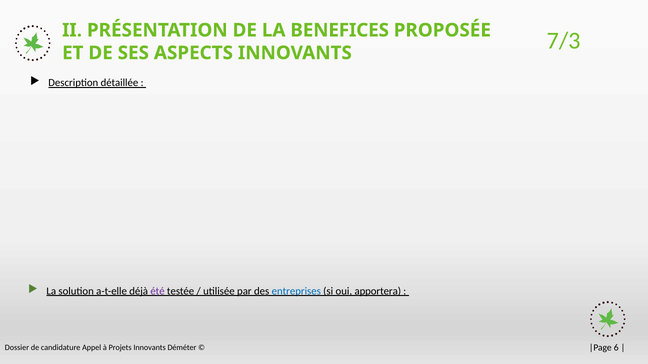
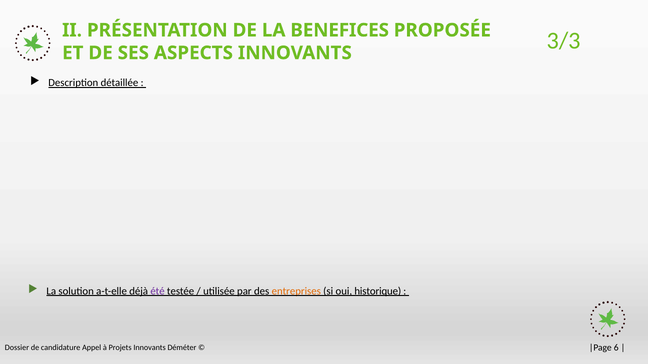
7/3: 7/3 -> 3/3 (564, 41)
entreprises colour: blue -> orange (296, 291)
apportera: apportera -> historique (378, 291)
